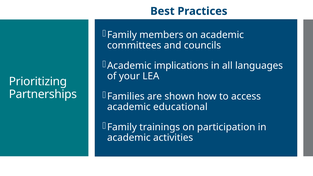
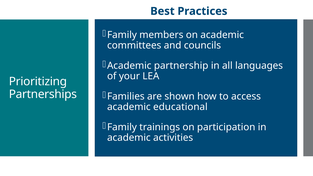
implications: implications -> partnership (181, 66)
